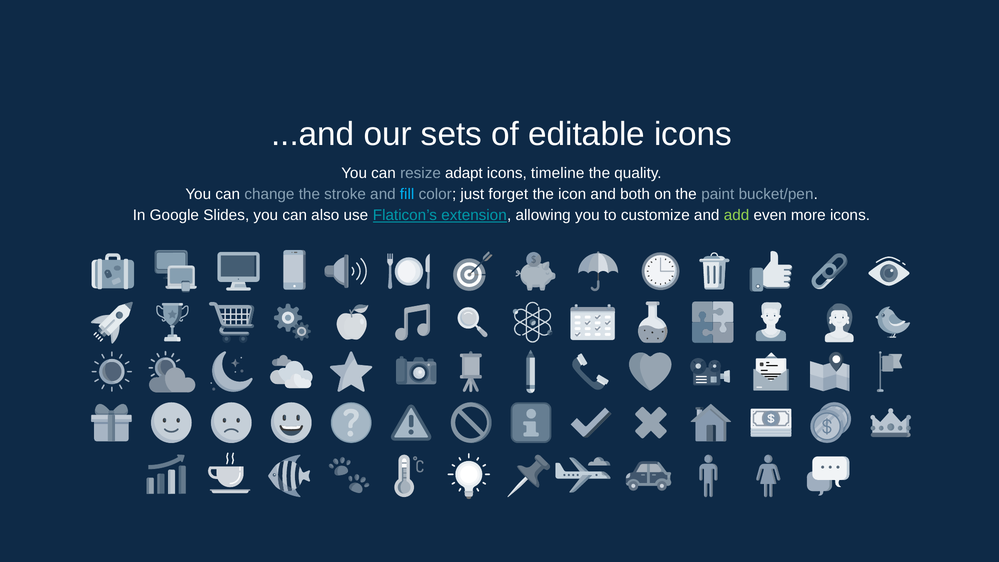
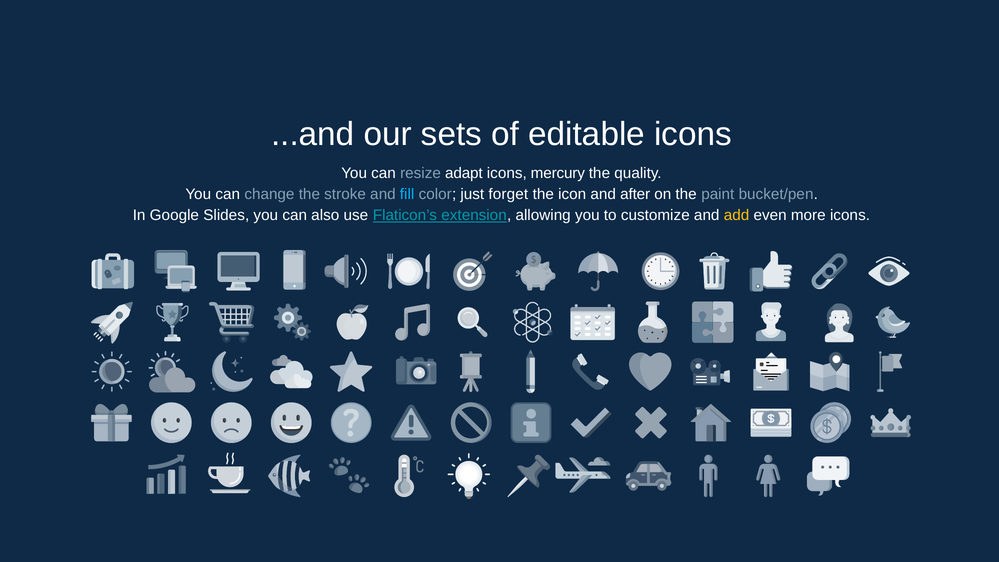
timeline: timeline -> mercury (558, 173)
both: both -> after (635, 194)
add colour: light green -> yellow (737, 215)
